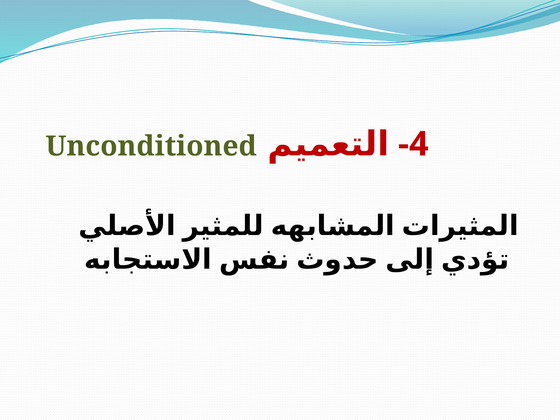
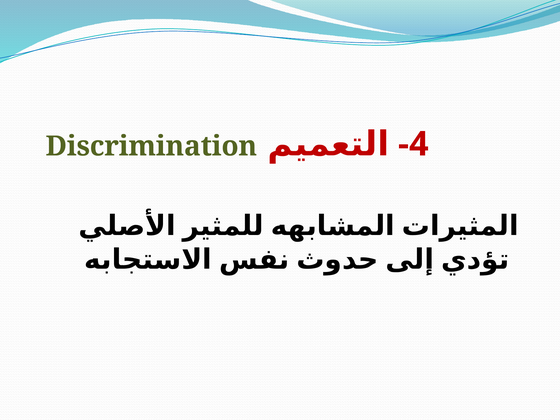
Unconditioned: Unconditioned -> Discrimination (151, 146)
